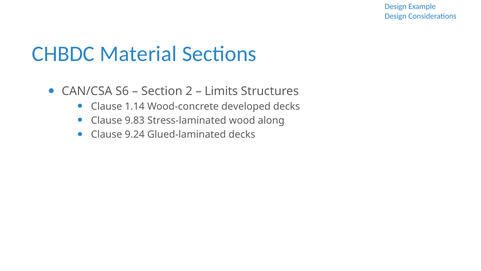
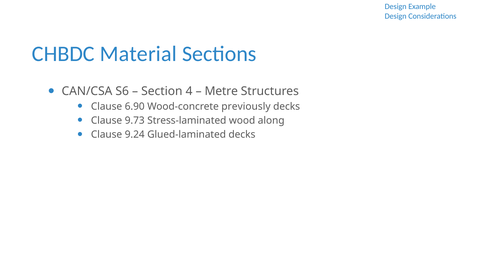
2: 2 -> 4 (189, 91)
Limits: Limits -> Metre (221, 91)
1.14: 1.14 -> 6.90 (135, 106)
developed: developed -> previously (246, 106)
9.83: 9.83 -> 9.73 (135, 120)
